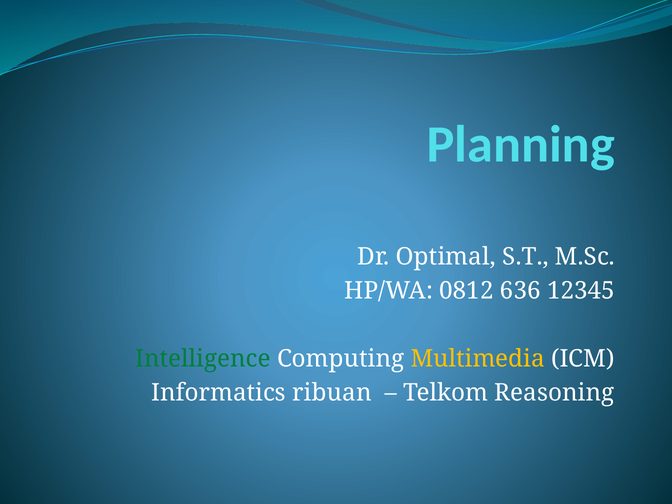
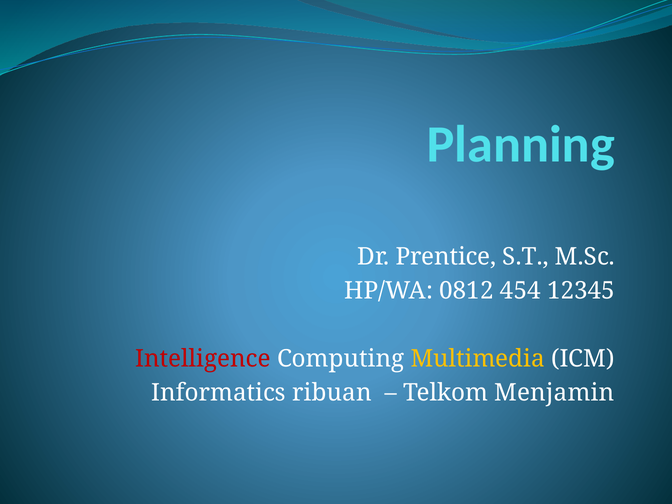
Optimal: Optimal -> Prentice (446, 257)
636: 636 -> 454 (520, 291)
Intelligence colour: green -> red (203, 359)
Reasoning: Reasoning -> Menjamin (554, 393)
